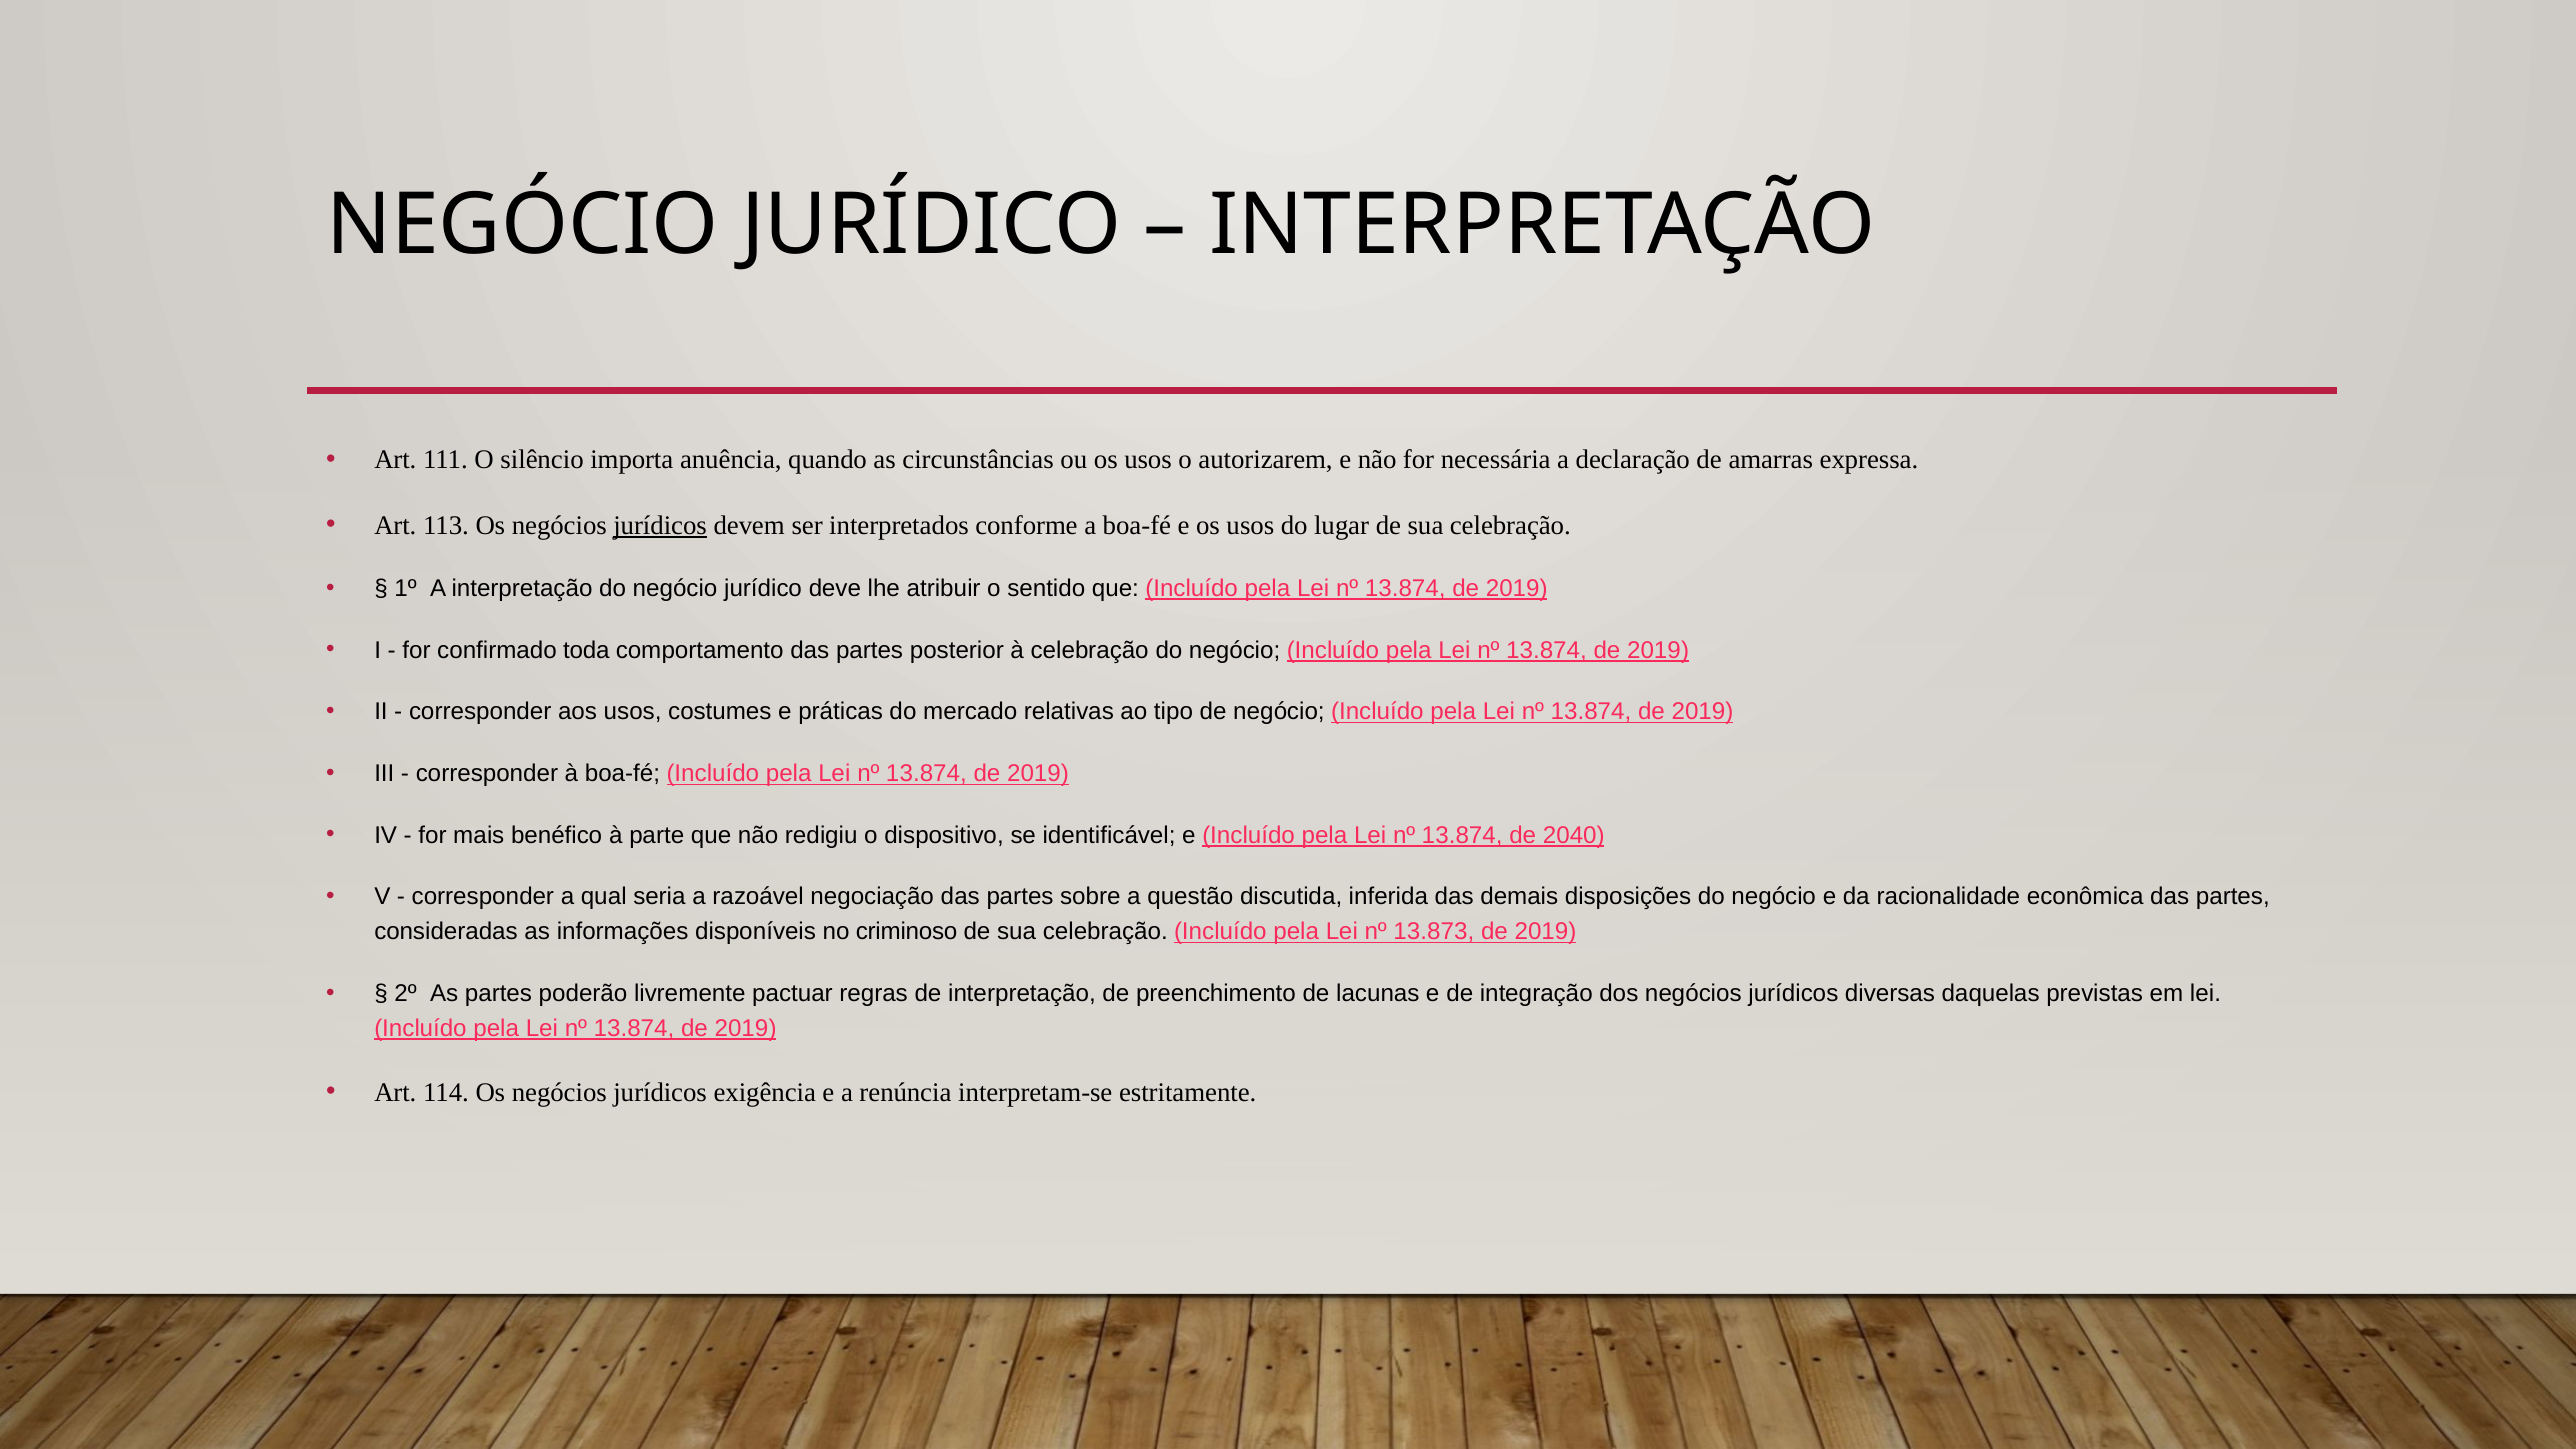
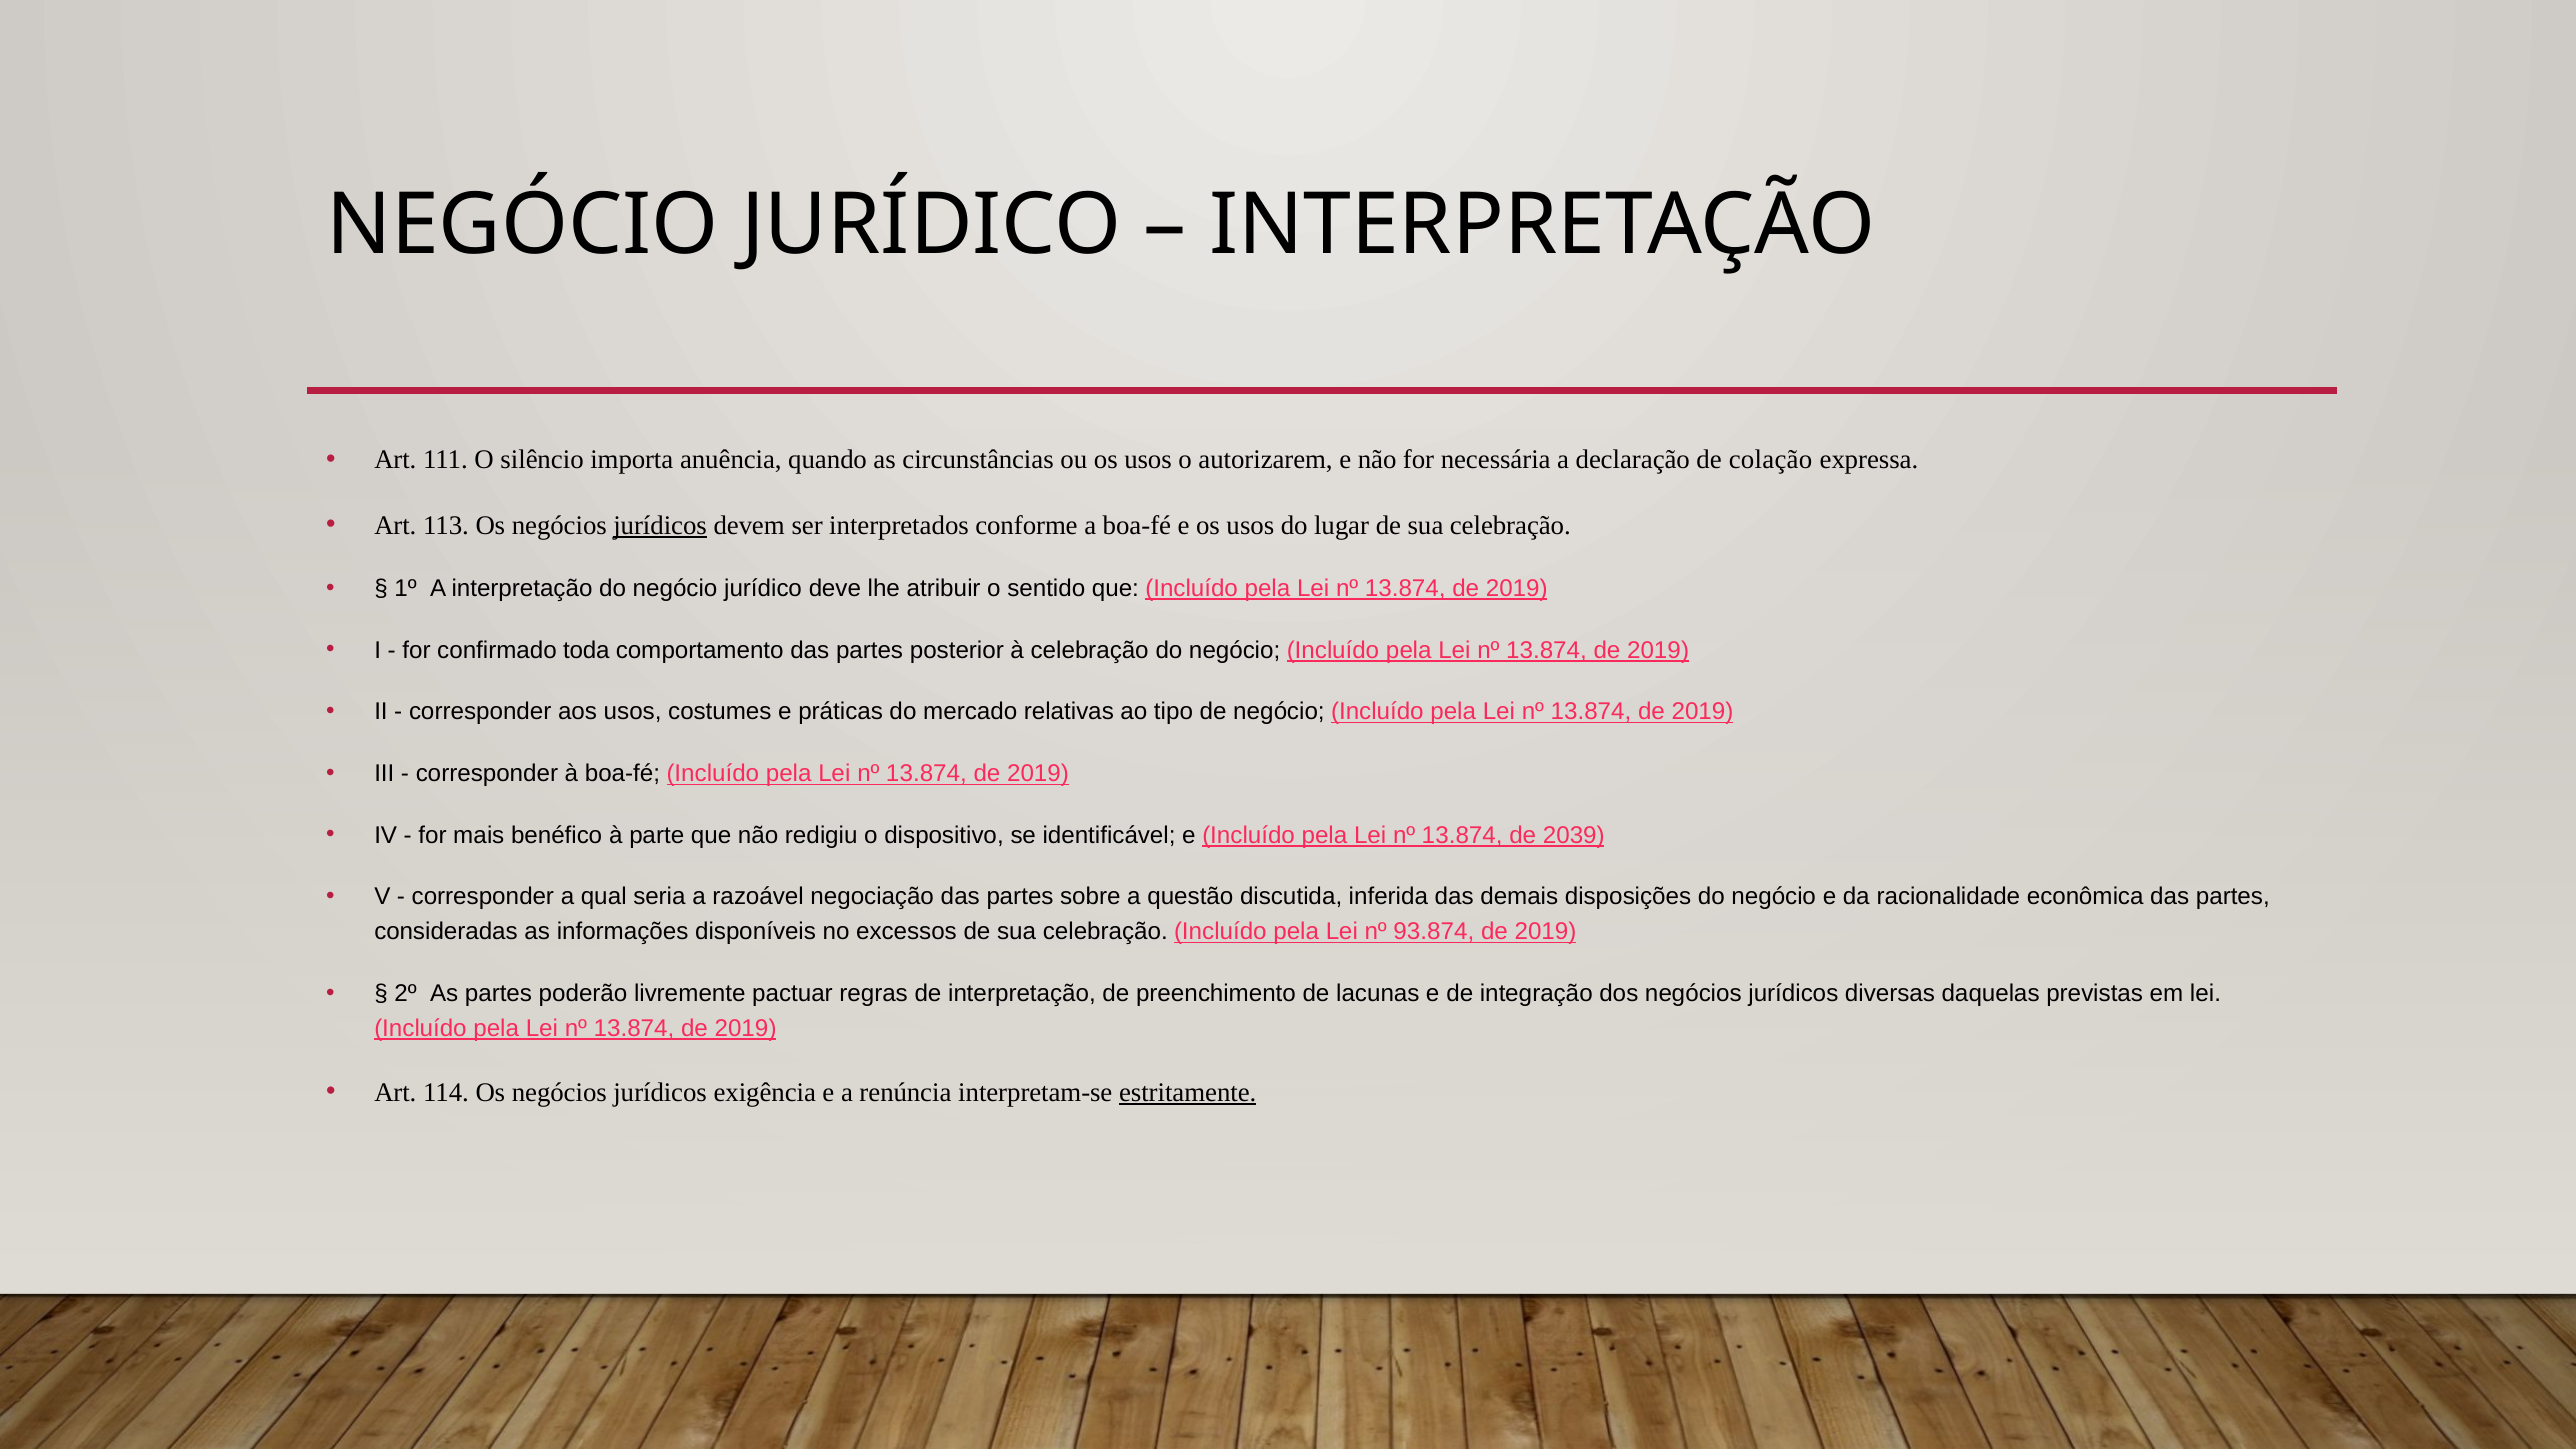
amarras: amarras -> colação (1771, 460)
2040: 2040 -> 2039 (1574, 835)
criminoso: criminoso -> excessos (906, 932)
13.873: 13.873 -> 93.874 (1434, 932)
estritamente underline: none -> present (1188, 1092)
